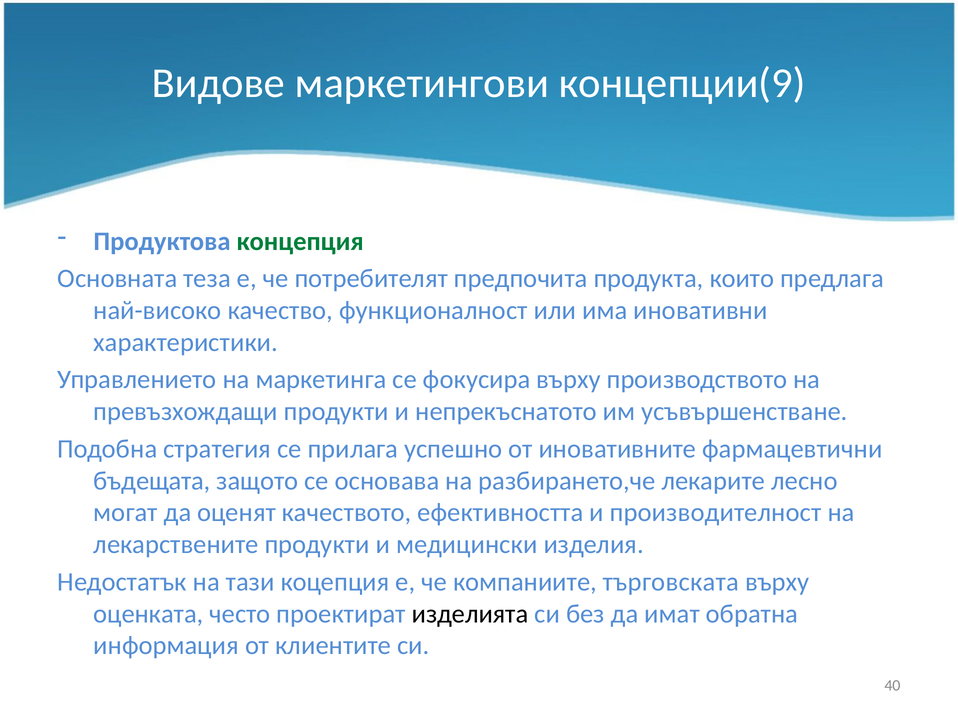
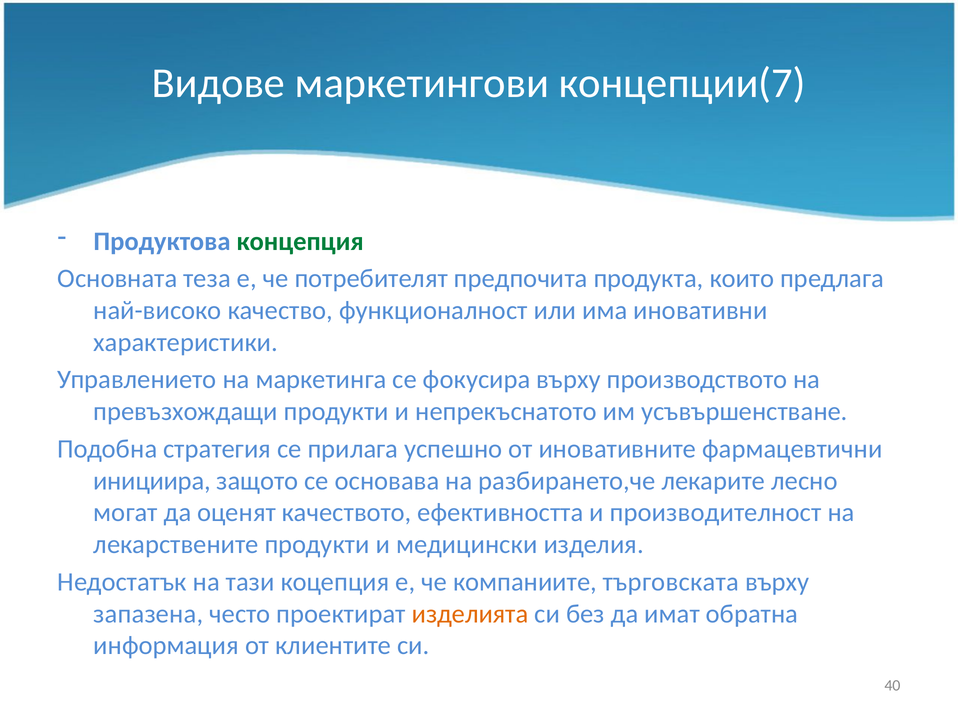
концепции(9: концепции(9 -> концепции(7 (682, 83)
бъдещата: бъдещата -> инициира (152, 481)
оценката: оценката -> запазена (148, 614)
изделията colour: black -> orange (470, 614)
